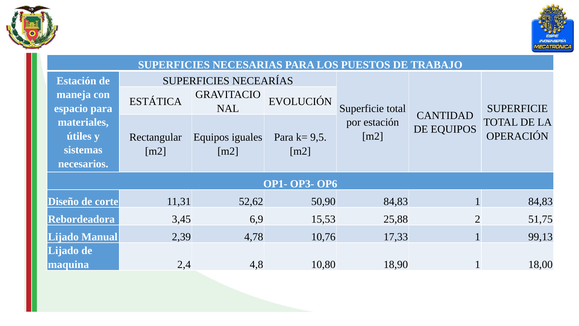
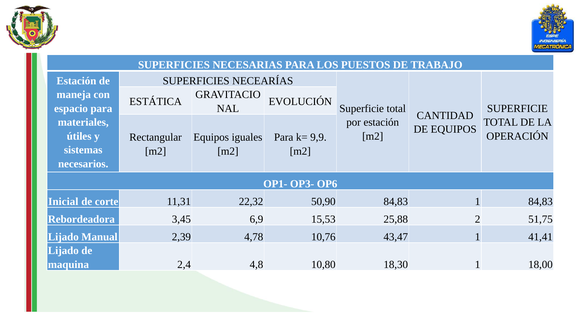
9,5: 9,5 -> 9,9 (318, 137)
Diseño: Diseño -> Inicial (63, 201)
52,62: 52,62 -> 22,32 (251, 201)
17,33: 17,33 -> 43,47 (396, 237)
99,13: 99,13 -> 41,41 (541, 237)
18,90: 18,90 -> 18,30 (396, 264)
